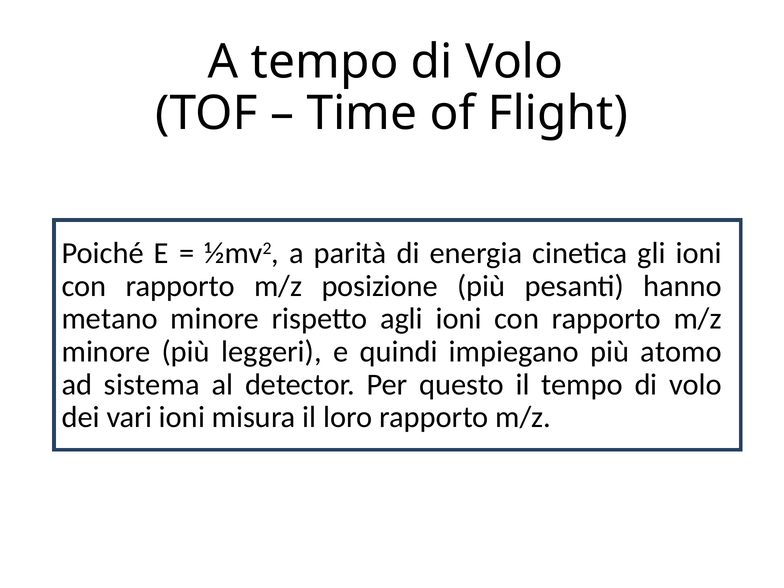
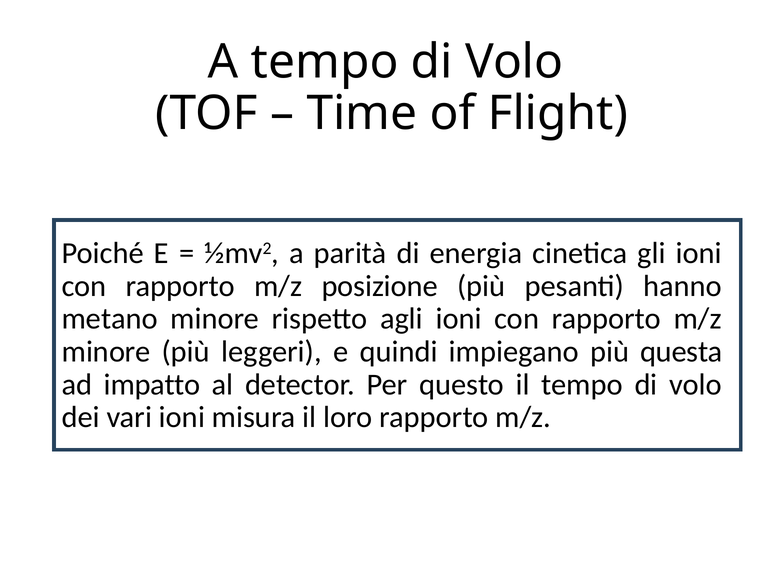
atomo: atomo -> questa (681, 352)
sistema: sistema -> impatto (152, 385)
